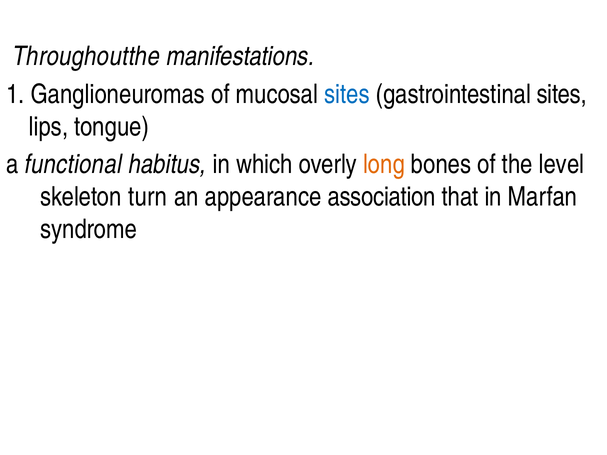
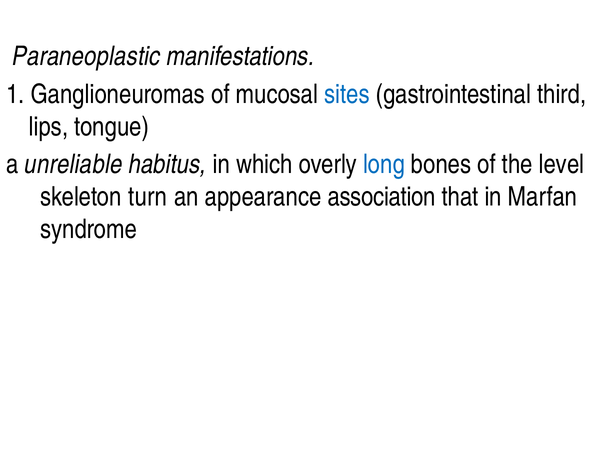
Throughoutthe: Throughoutthe -> Paraneoplastic (86, 57)
gastrointestinal sites: sites -> third (562, 94)
functional: functional -> unreliable (73, 165)
long colour: orange -> blue (384, 165)
